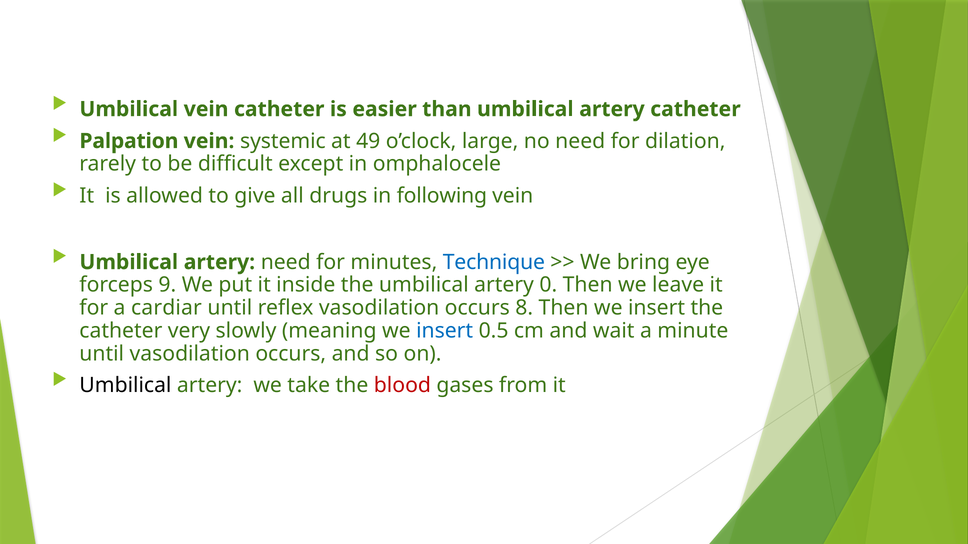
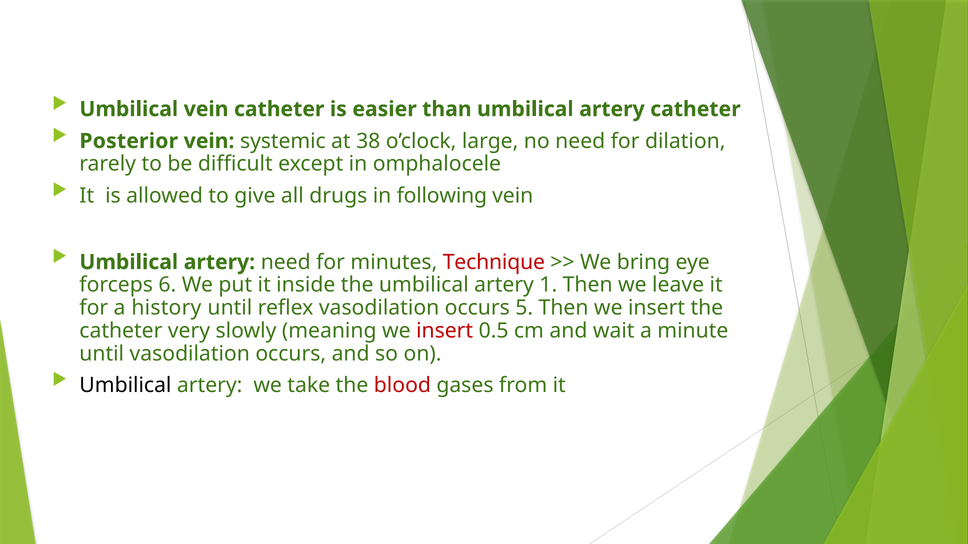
Palpation: Palpation -> Posterior (129, 141)
49: 49 -> 38 (368, 141)
Technique colour: blue -> red (494, 262)
9: 9 -> 6 (167, 285)
0: 0 -> 1 (548, 285)
cardiar: cardiar -> history (166, 308)
8: 8 -> 5 (524, 308)
insert colour: blue -> red (445, 331)
